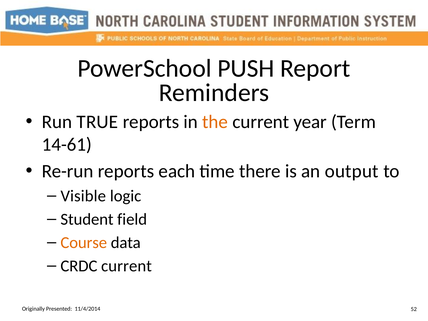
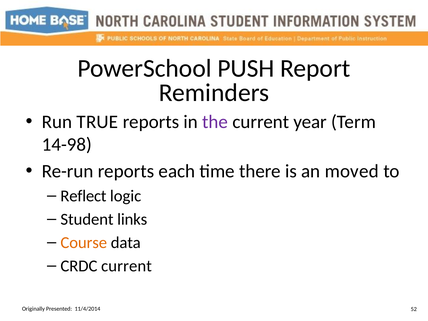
the colour: orange -> purple (215, 122)
14-61: 14-61 -> 14-98 (67, 145)
output: output -> moved (352, 171)
Visible: Visible -> Reflect (83, 196)
field: field -> links (132, 219)
